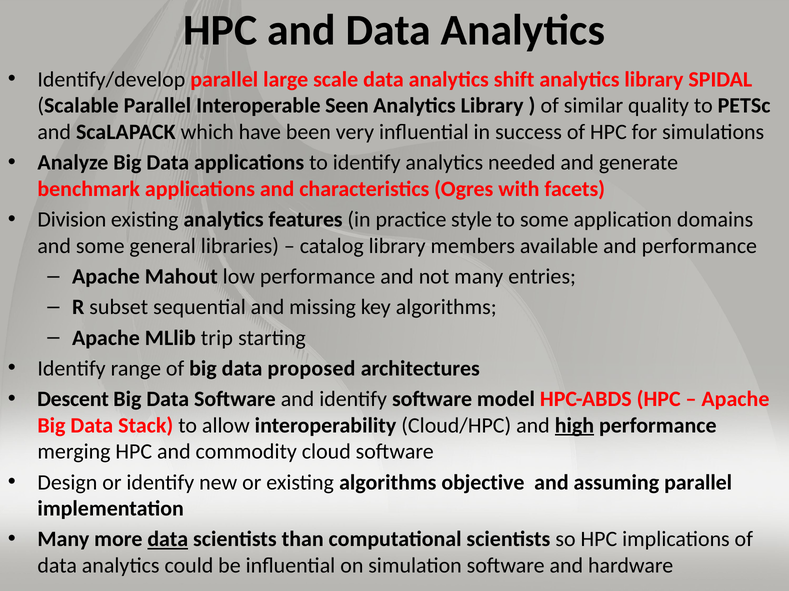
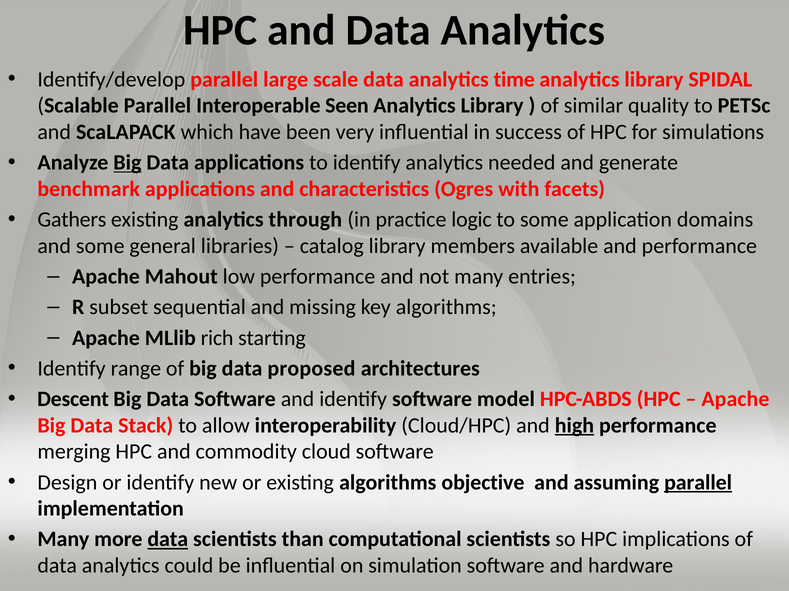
shift: shift -> time (514, 80)
Big underline: none -> present (127, 163)
Division: Division -> Gathers (72, 220)
features: features -> through (305, 220)
style: style -> logic (472, 220)
trip: trip -> rich (217, 338)
parallel underline: none -> present (698, 483)
